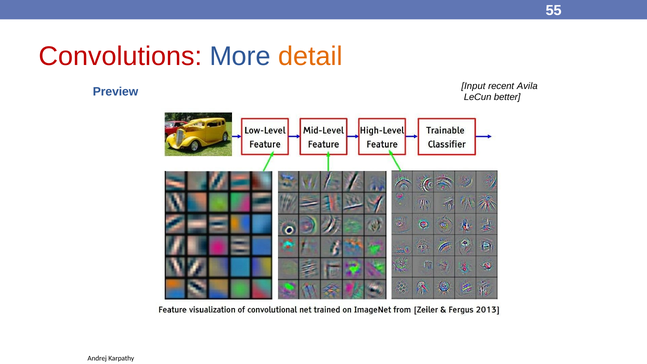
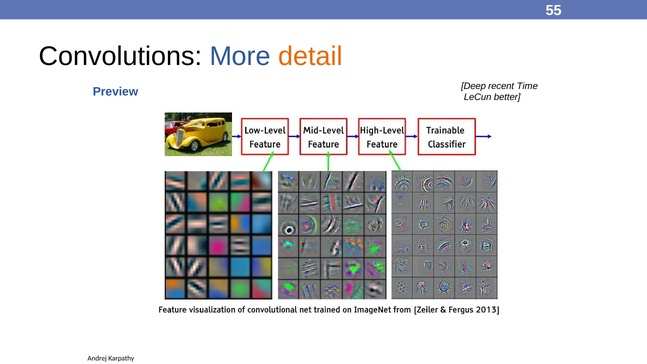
Convolutions colour: red -> black (120, 56)
Input: Input -> Deep (474, 86)
Avila: Avila -> Time (527, 86)
